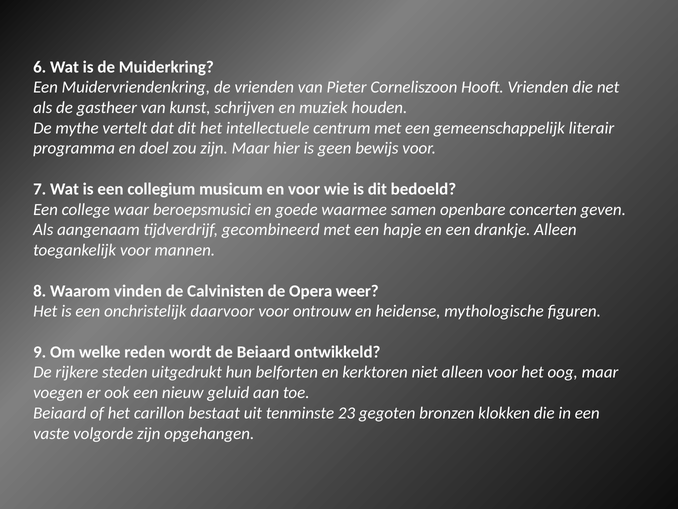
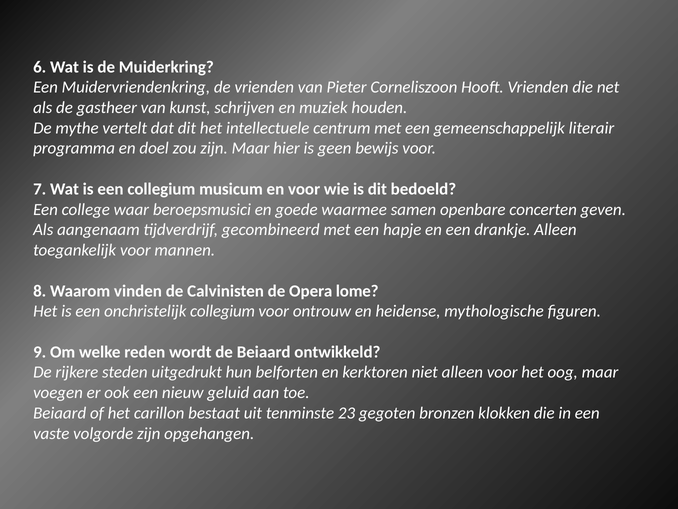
weer: weer -> lome (357, 291)
onchristelijk daarvoor: daarvoor -> collegium (223, 311)
